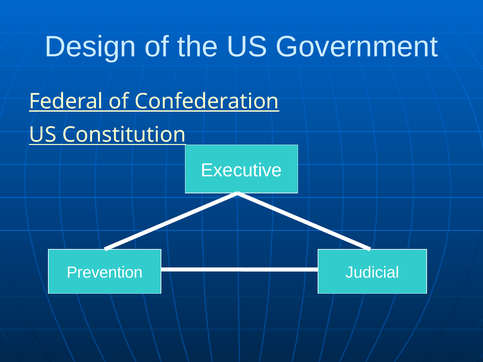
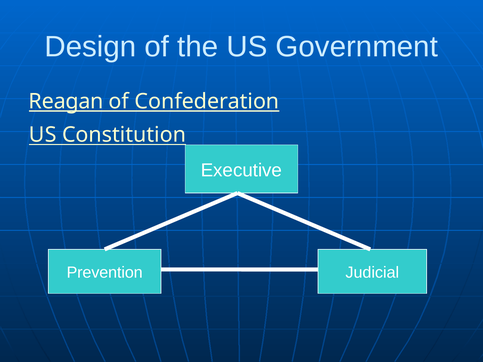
Federal: Federal -> Reagan (66, 101)
